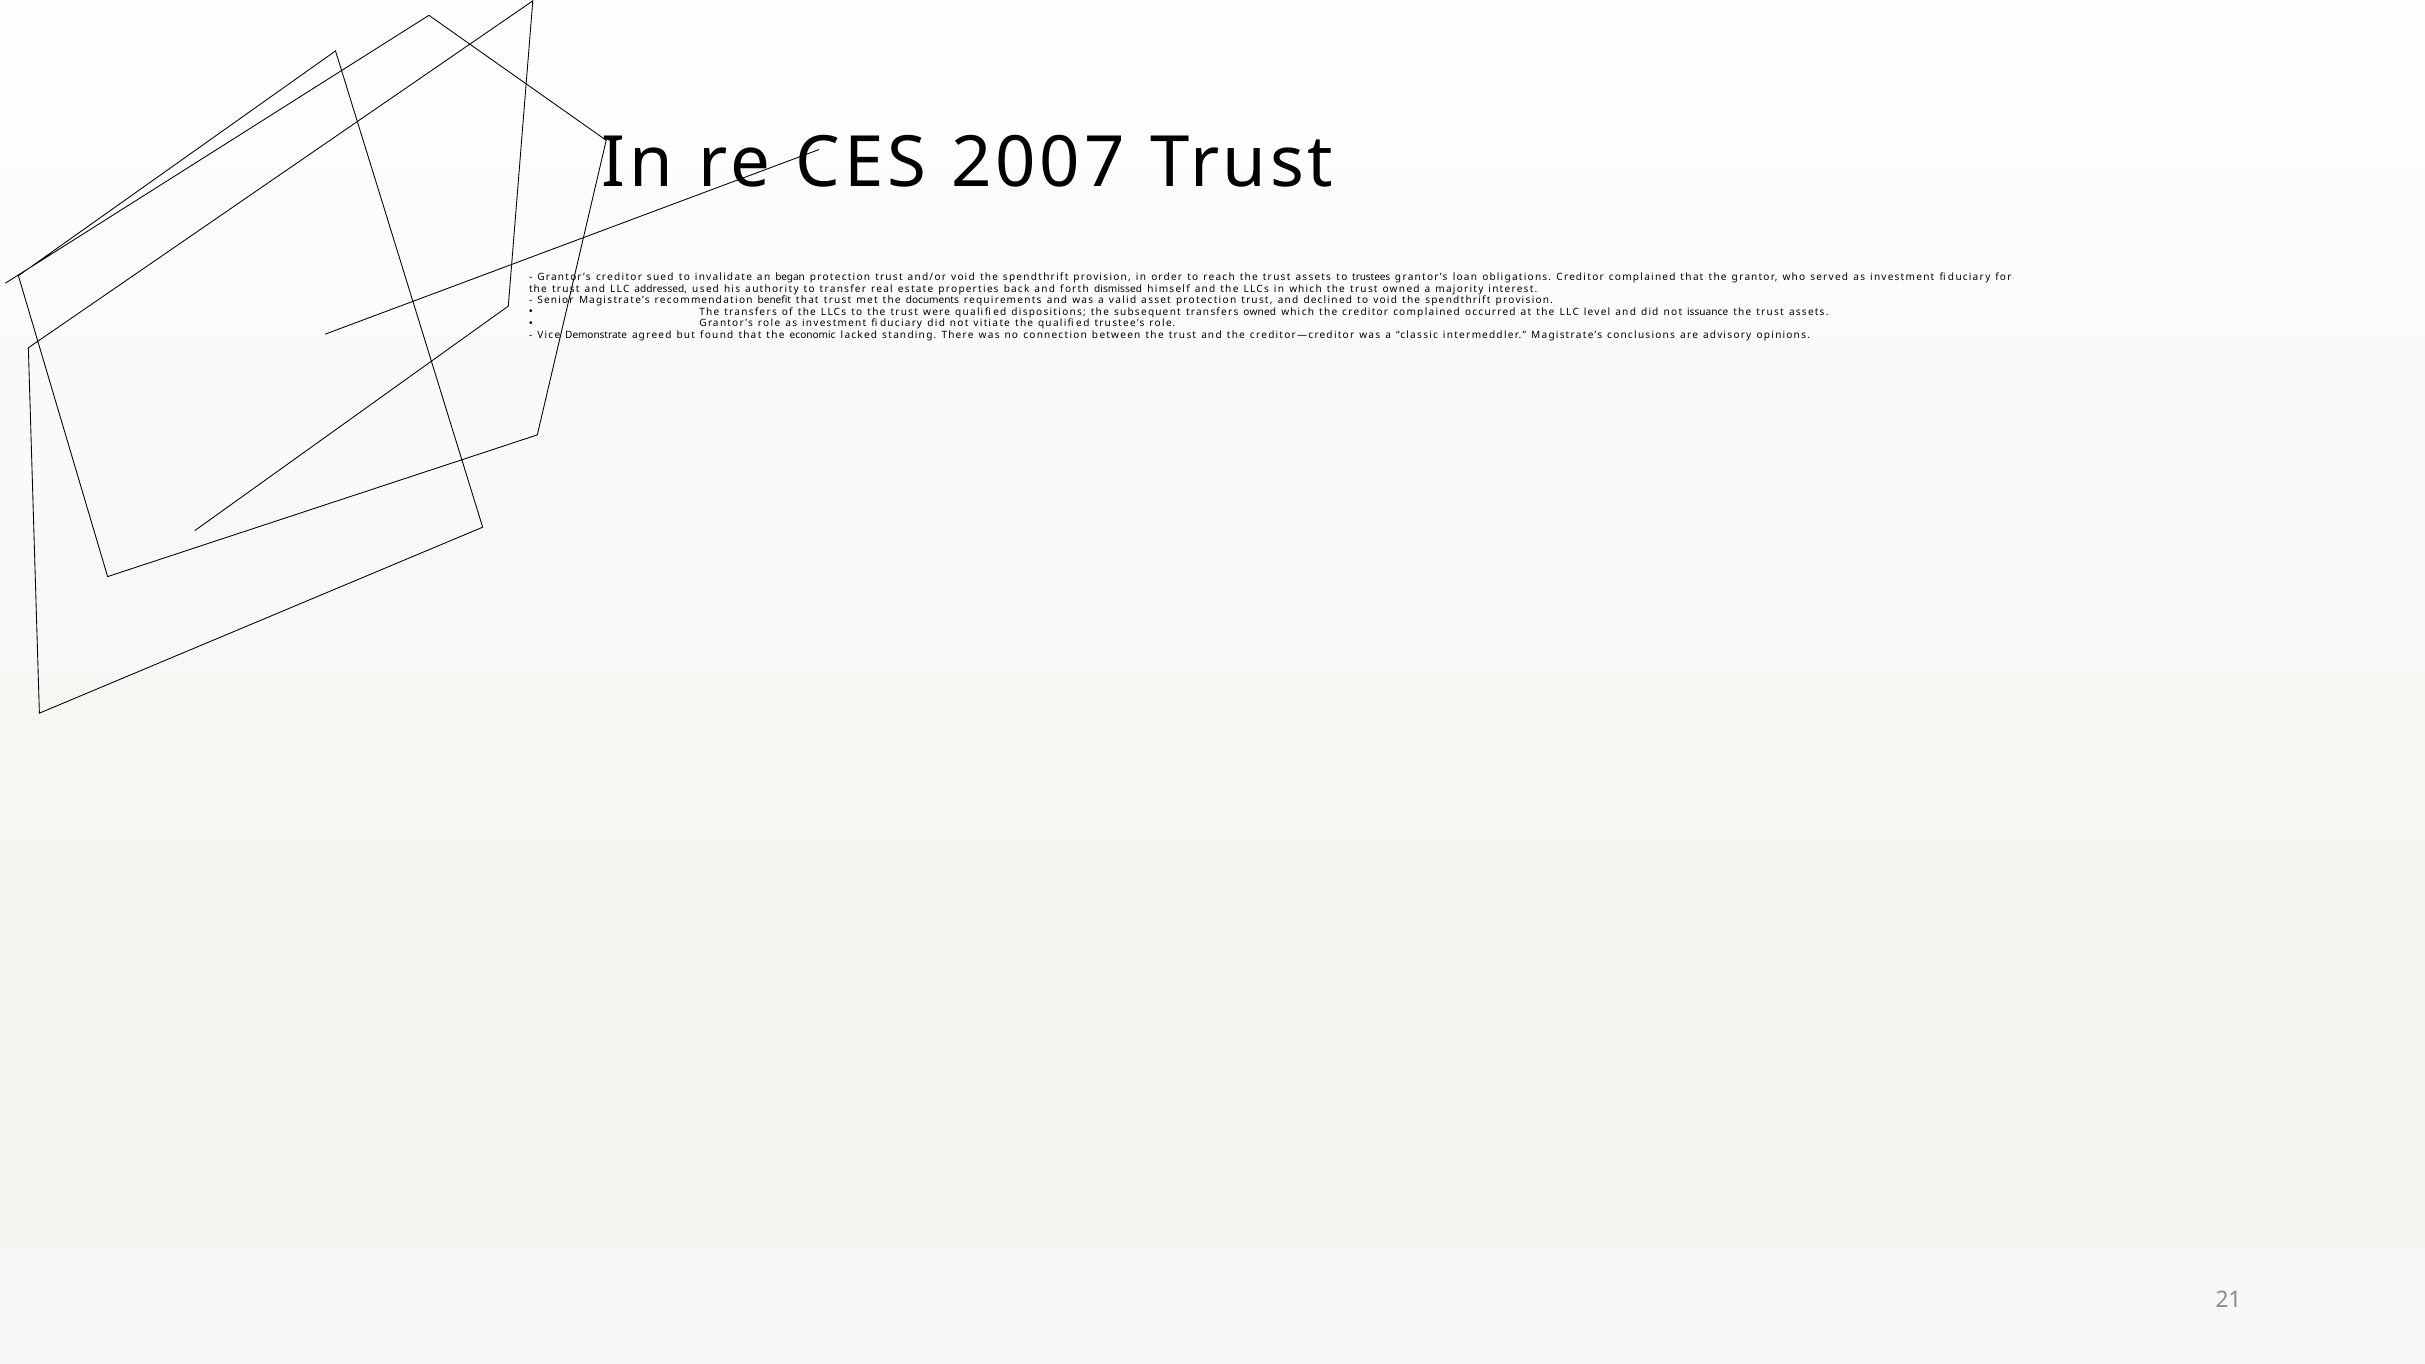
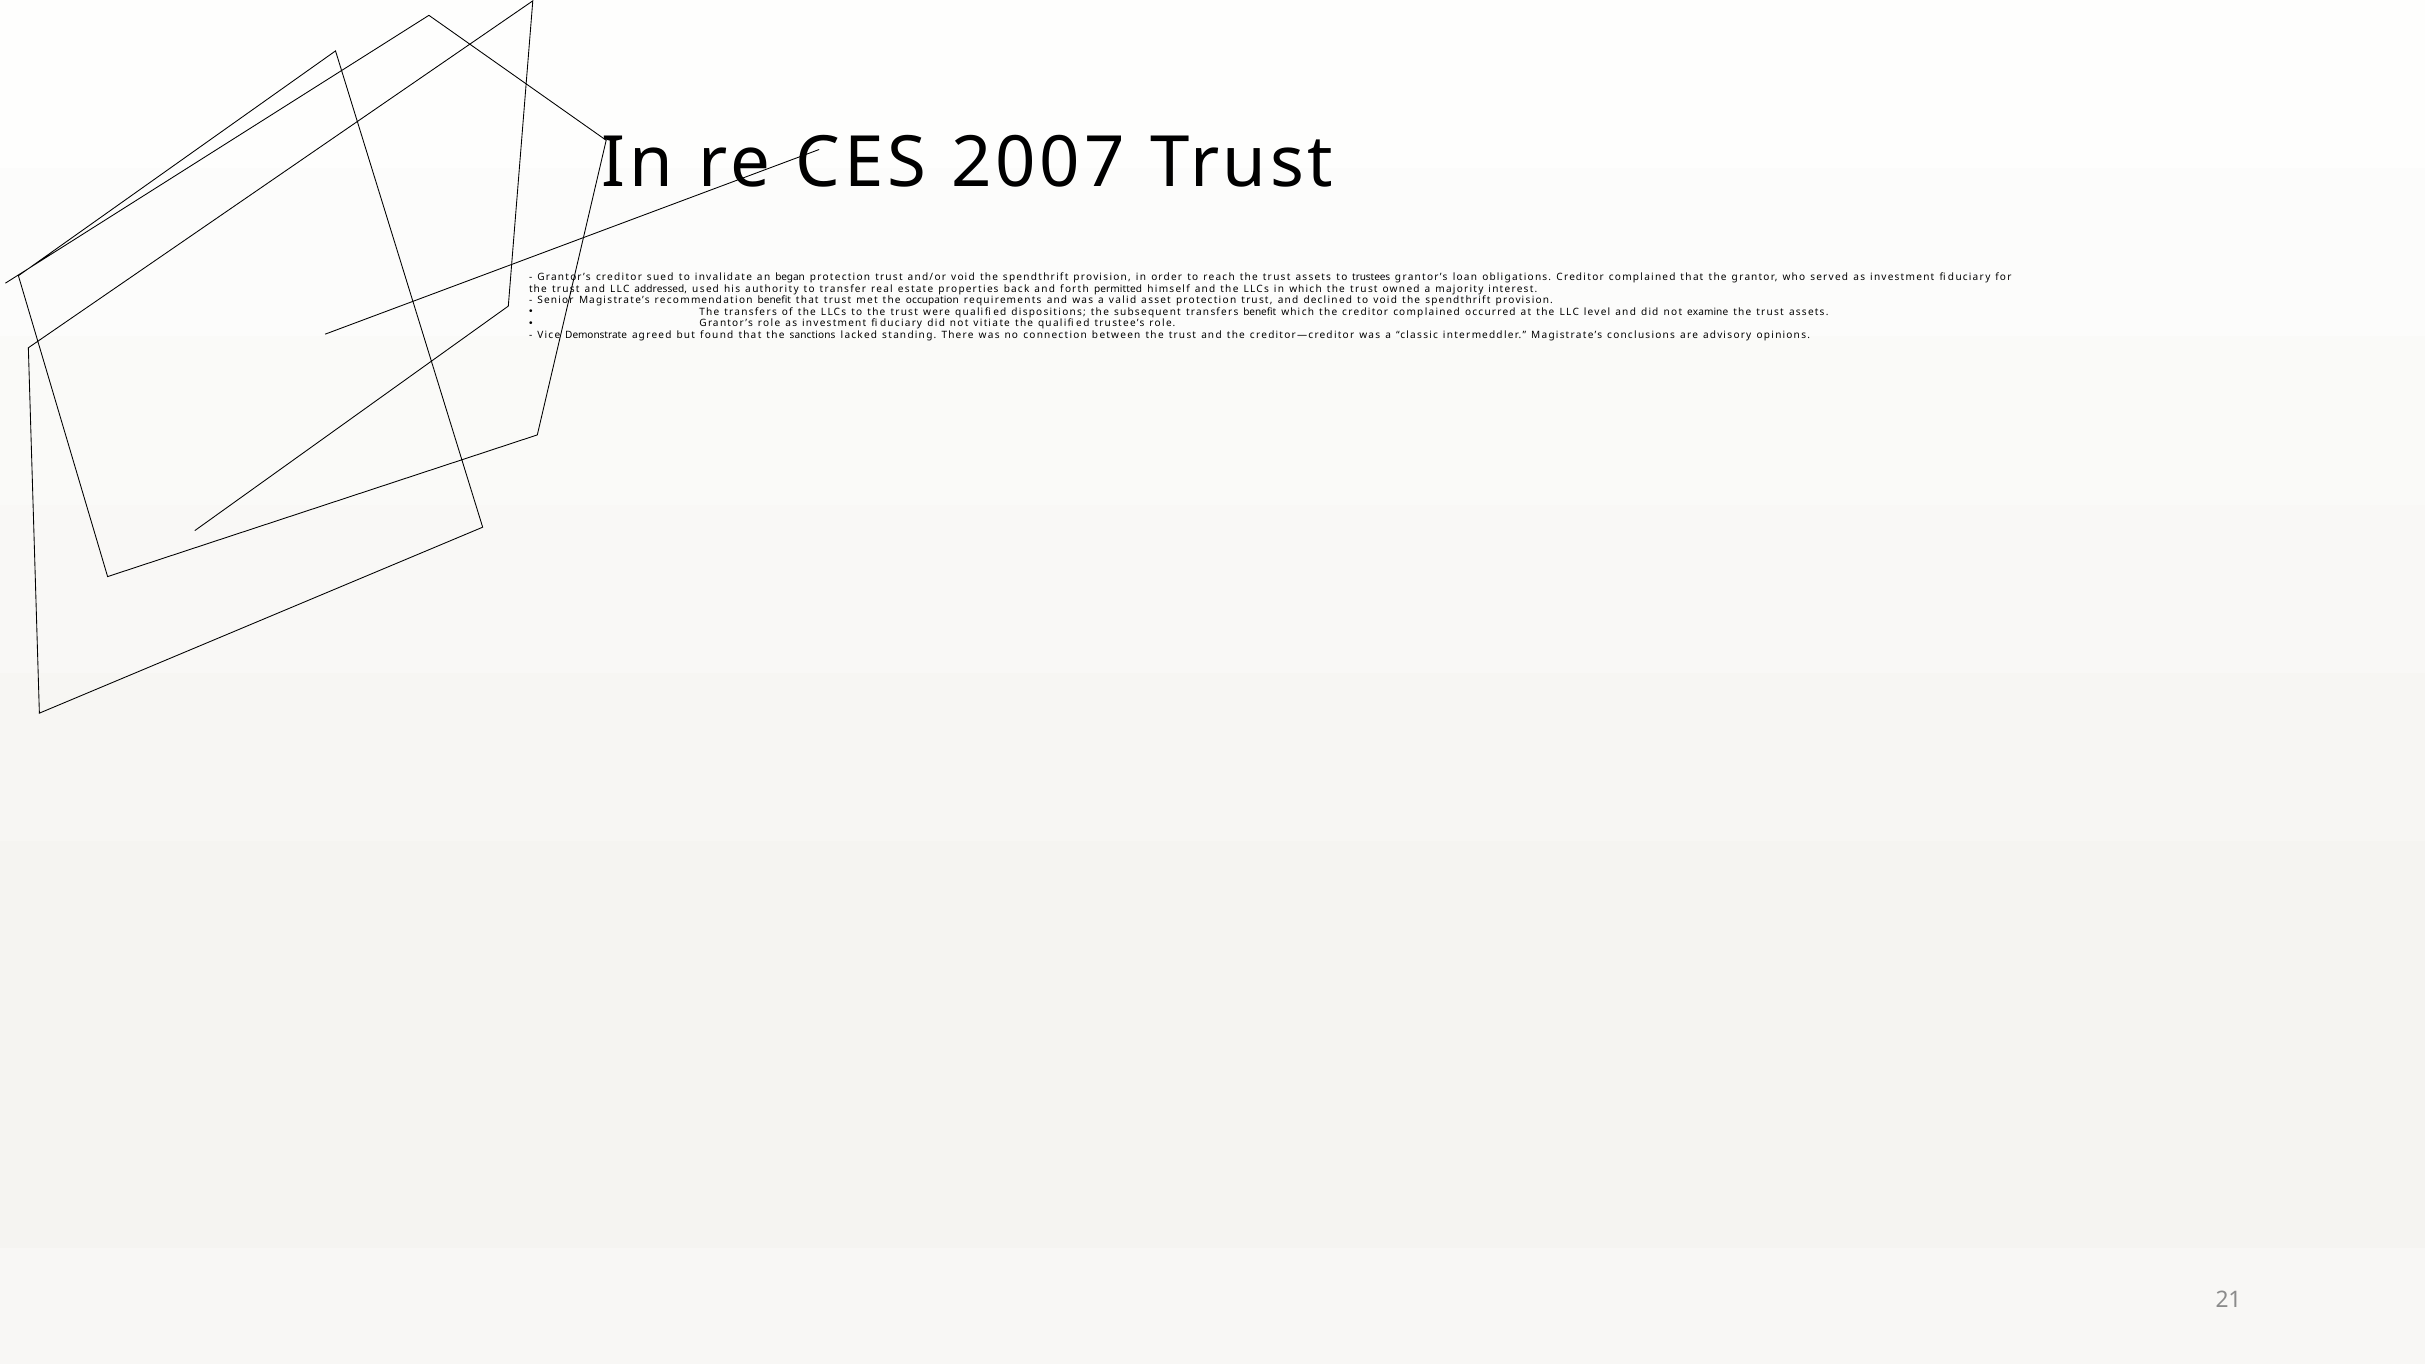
dismissed: dismissed -> permitted (1118, 289)
documents: documents -> occupation (932, 300)
transfers owned: owned -> benefit (1260, 312)
issuance: issuance -> examine (1708, 312)
economic: economic -> sanctions (813, 335)
